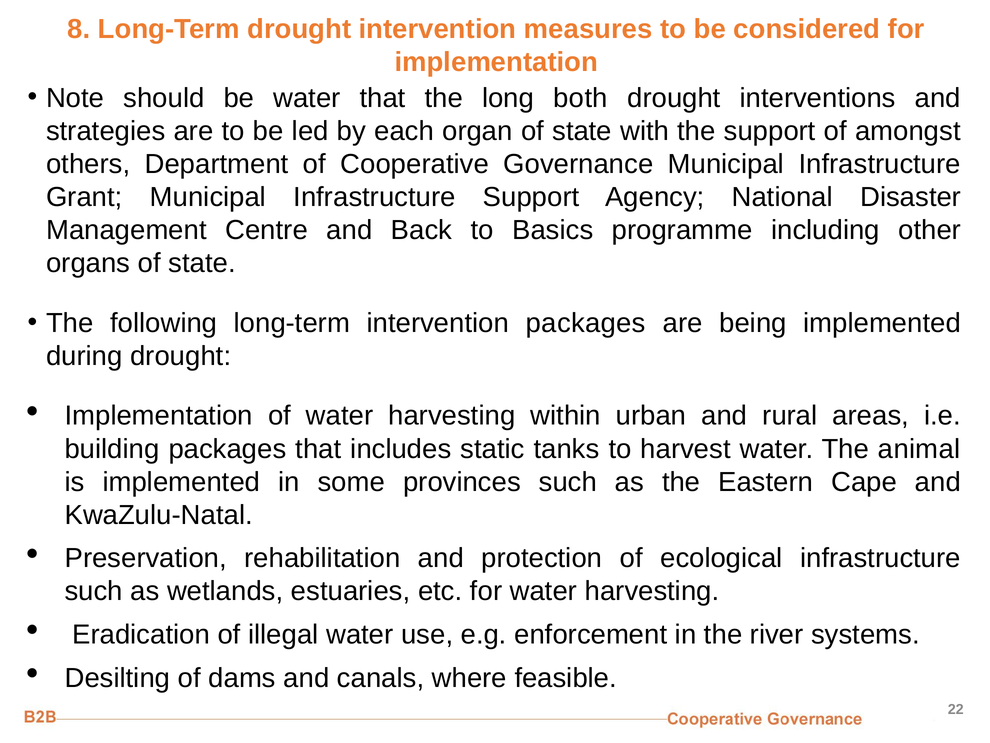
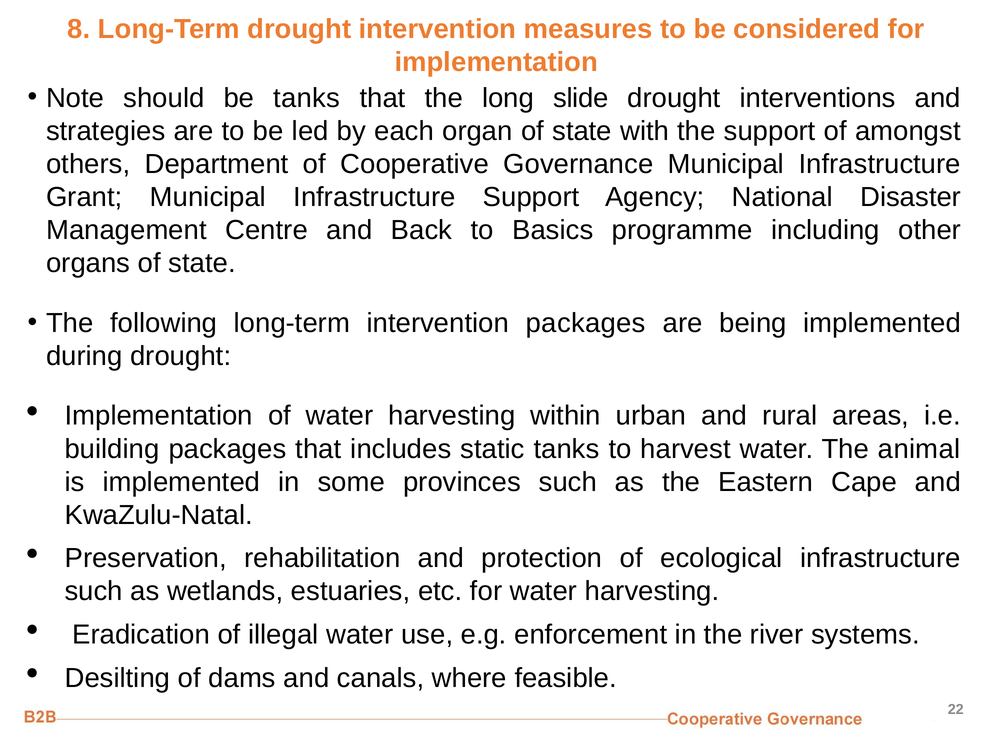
be water: water -> tanks (307, 98)
both: both -> slide (581, 98)
